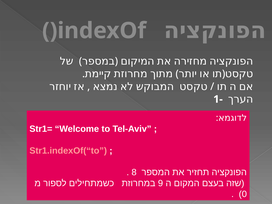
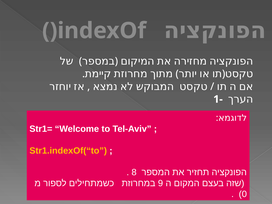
Str1.indexOf(“to colour: pink -> yellow (68, 151)
